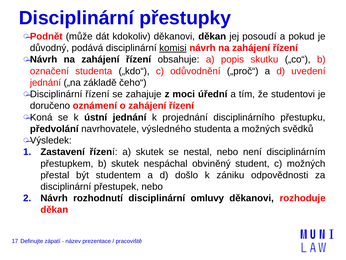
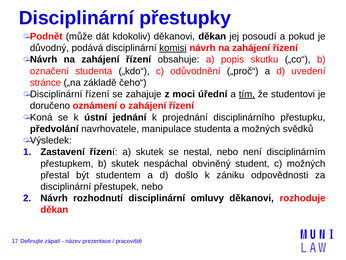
jednání: jednání -> stránce (45, 82)
tím underline: none -> present (247, 94)
výsledného: výsledného -> manipulace (167, 129)
